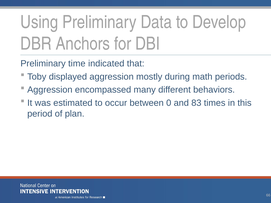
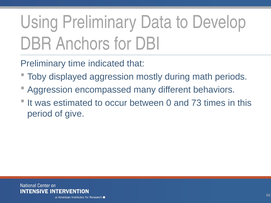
83: 83 -> 73 (196, 103)
plan: plan -> give (75, 114)
